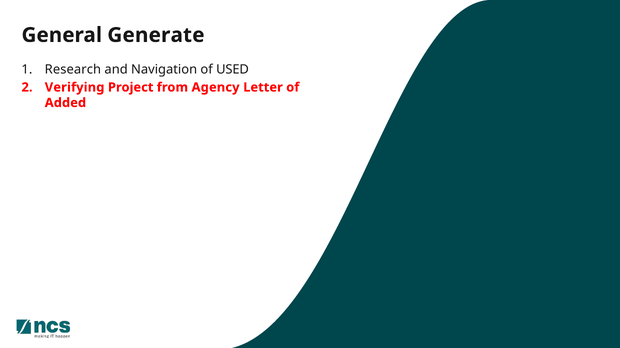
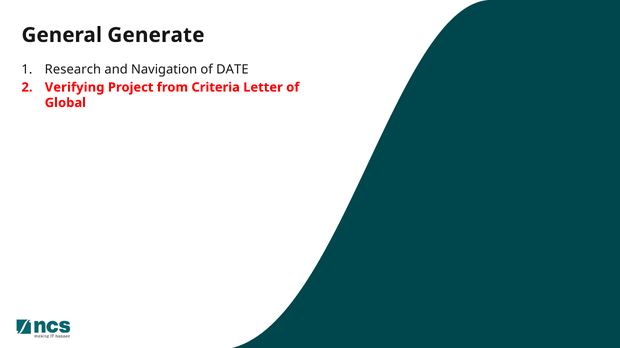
USED: USED -> DATE (232, 69)
Agency: Agency -> Criteria (216, 87)
Added: Added -> Global (65, 103)
